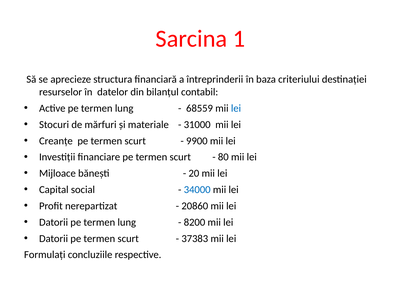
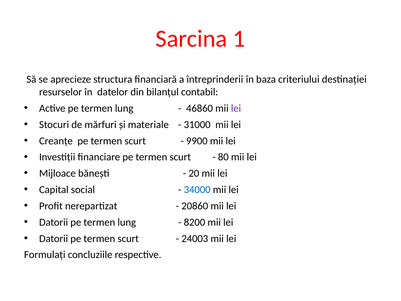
68559: 68559 -> 46860 (200, 108)
lei colour: blue -> purple (236, 108)
37383: 37383 -> 24003 (195, 238)
